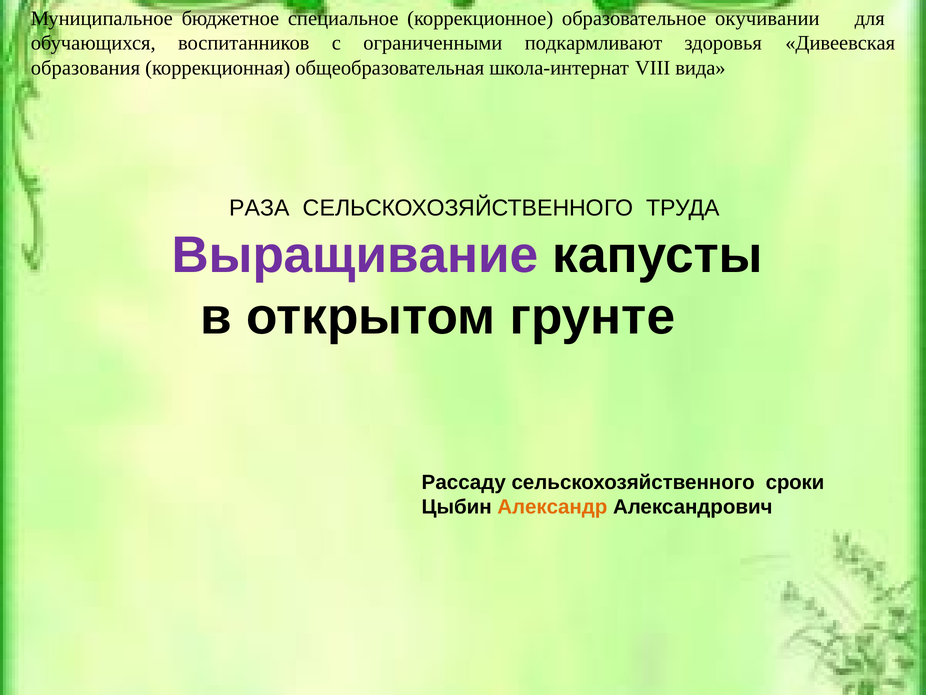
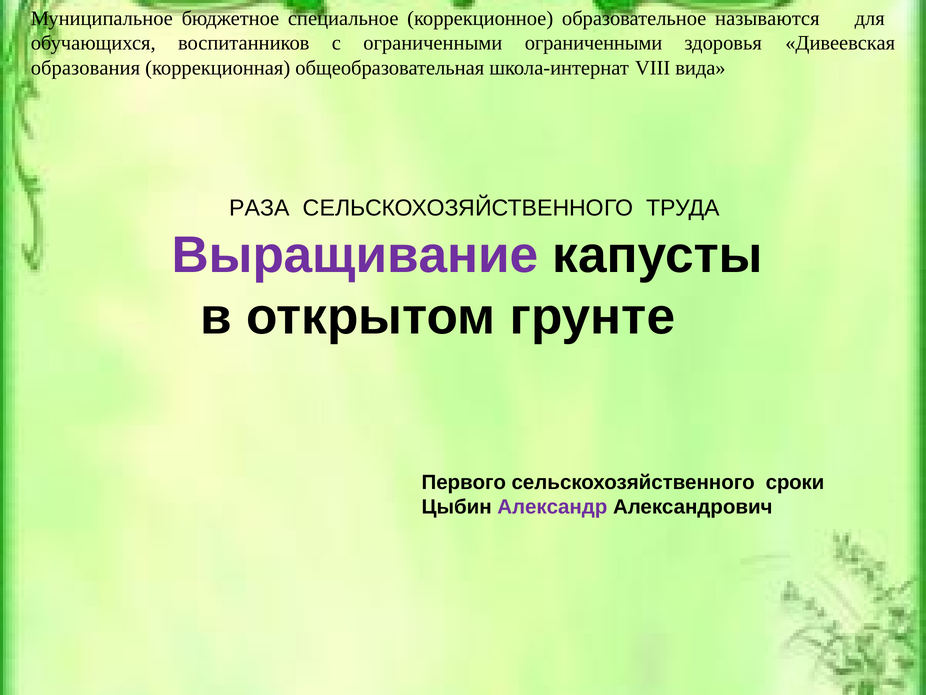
окучивании: окучивании -> называются (767, 18)
ограниченными подкармливают: подкармливают -> ограниченными (594, 43)
Рассаду: Рассаду -> Первого (464, 482)
Александр colour: orange -> purple (552, 507)
